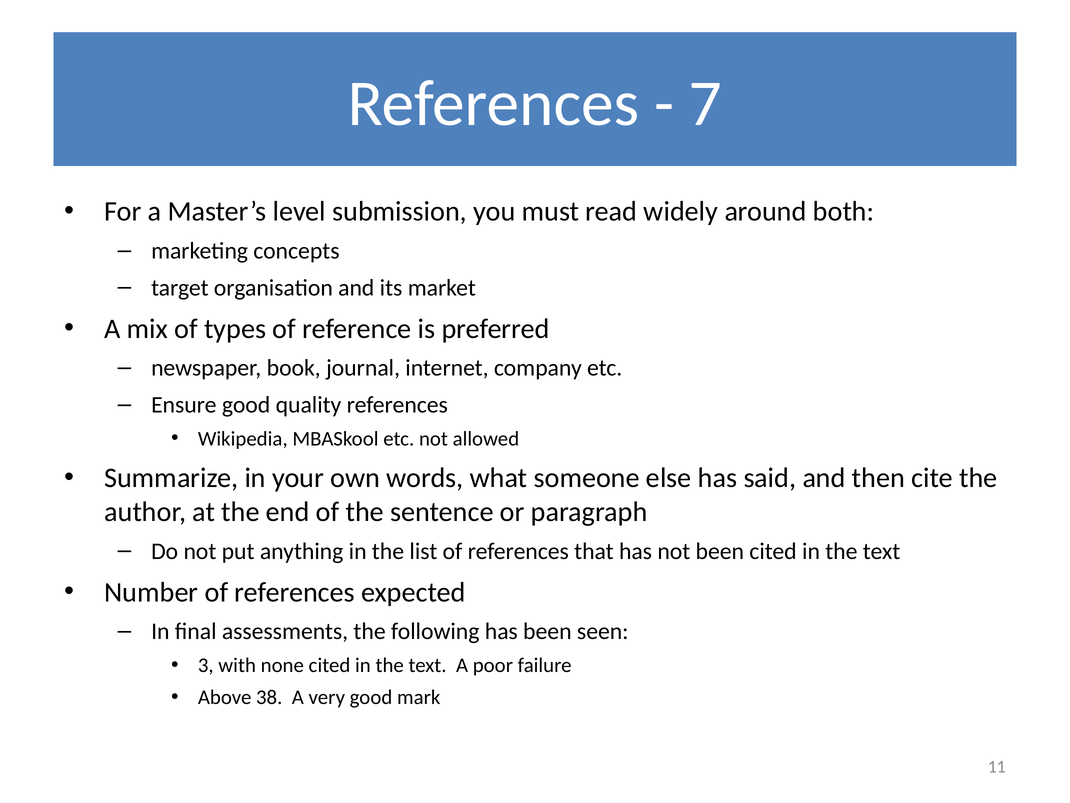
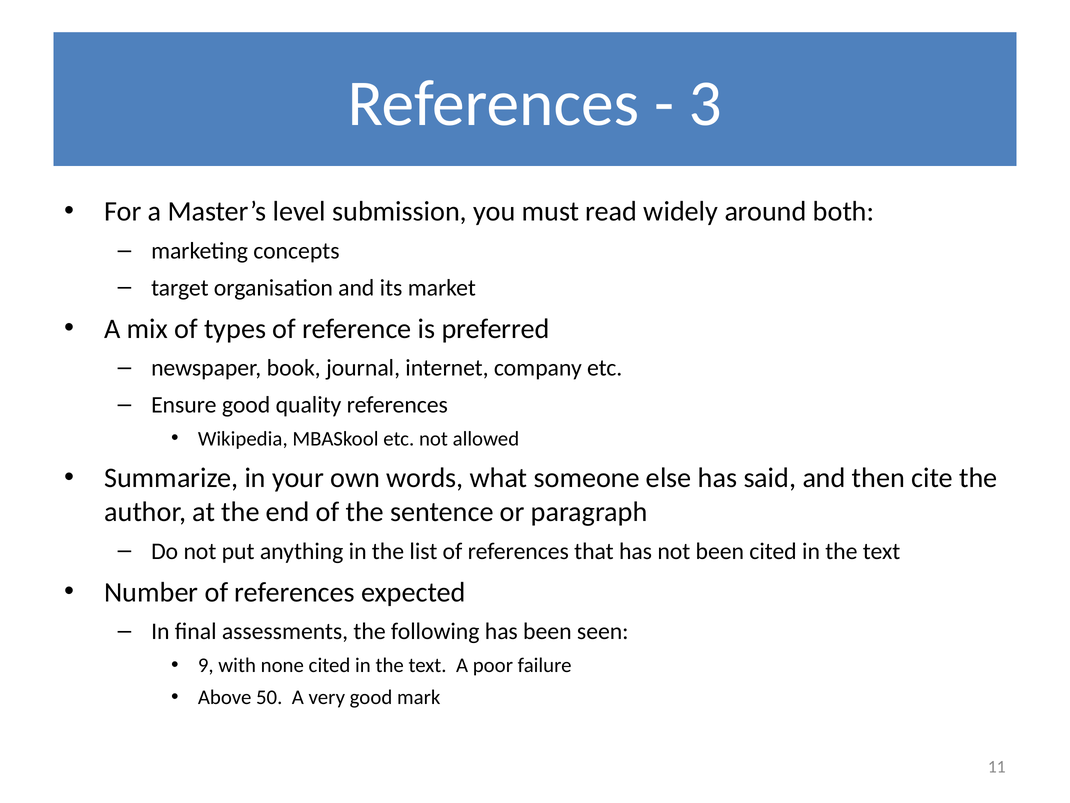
7: 7 -> 3 (705, 104)
3: 3 -> 9 (206, 665)
38: 38 -> 50 (269, 697)
